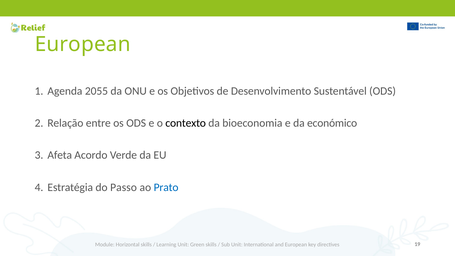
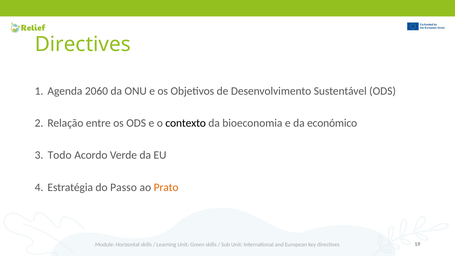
European: European -> Directives (83, 44)
2055: 2055 -> 2060 (96, 91)
Afeta: Afeta -> Todo (60, 155)
Prato colour: blue -> orange (166, 187)
